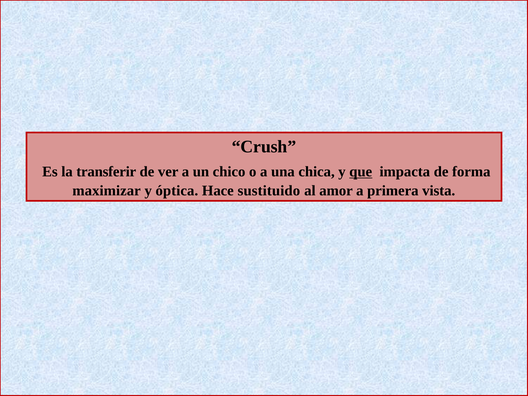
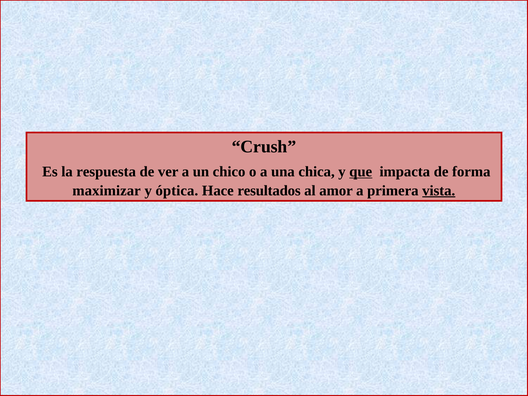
transferir: transferir -> respuesta (106, 172)
sustituido: sustituido -> resultados (269, 191)
vista underline: none -> present (439, 191)
